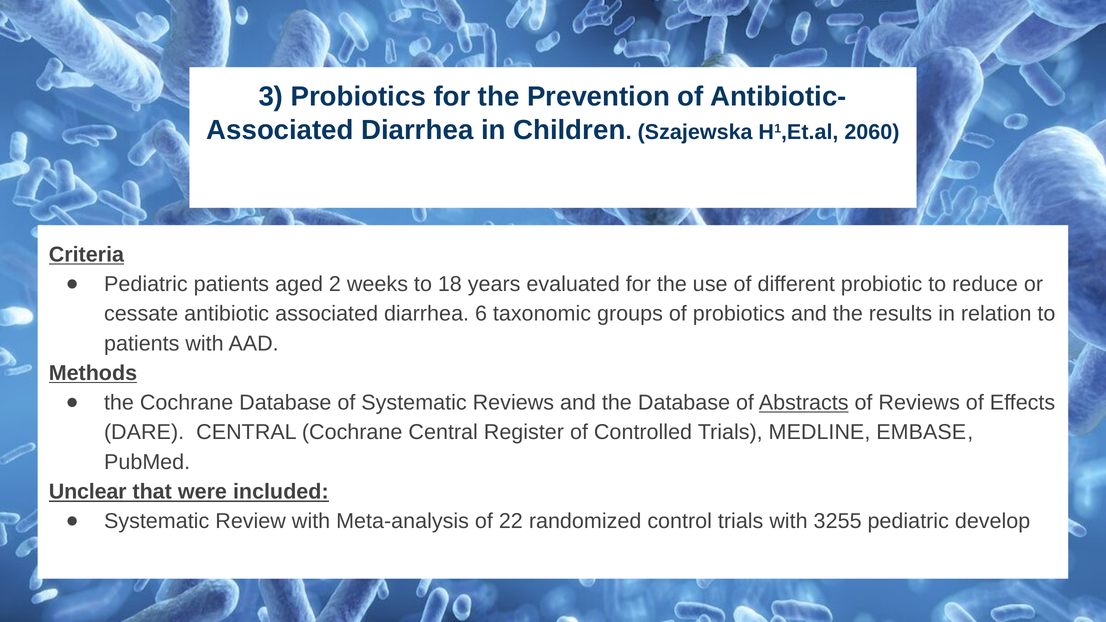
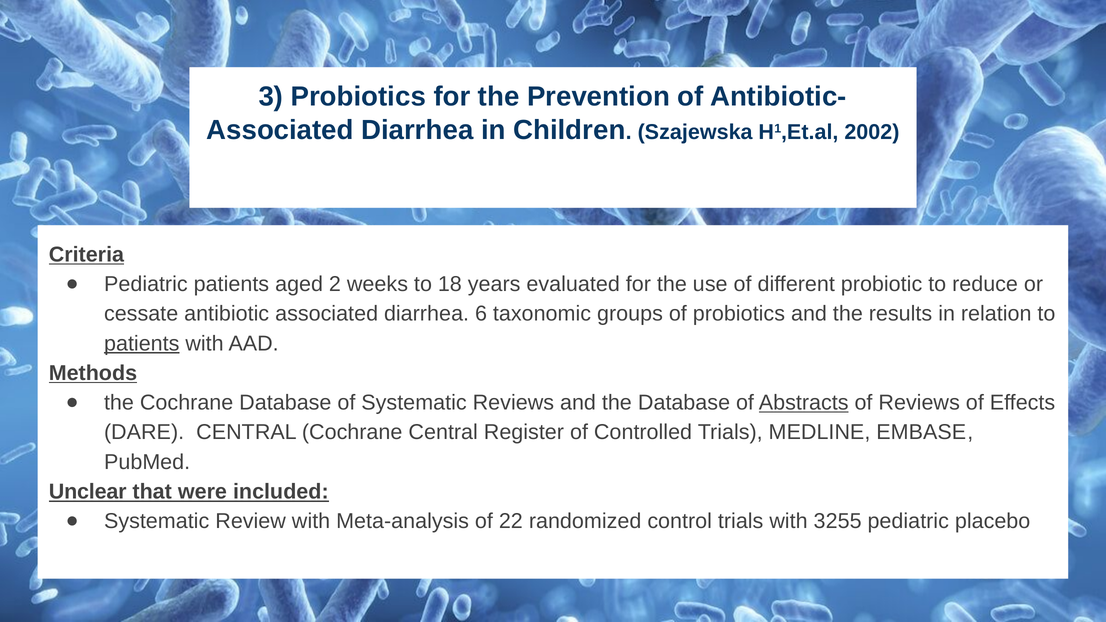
2060: 2060 -> 2002 (872, 132)
patients underline: none -> present (142, 344)
develop: develop -> placebo (993, 521)
